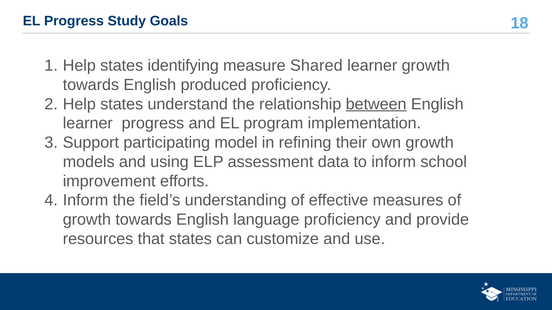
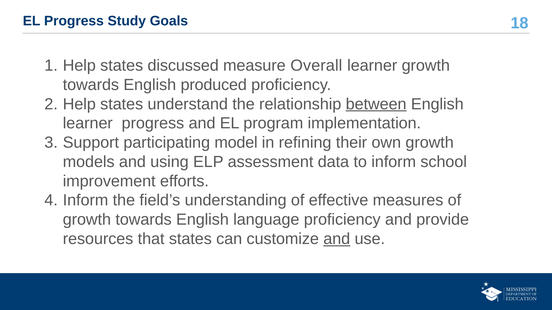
identifying: identifying -> discussed (183, 66)
Shared: Shared -> Overall (316, 66)
and underline: none -> present (337, 239)
